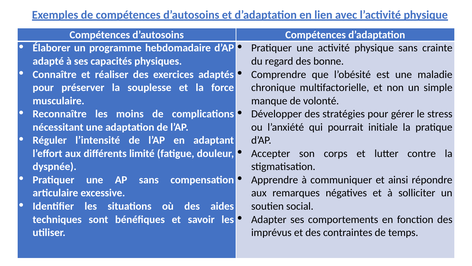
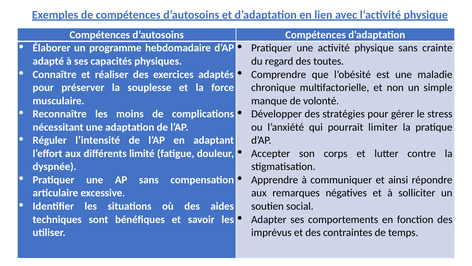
bonne: bonne -> toutes (329, 61)
initiale: initiale -> limiter (383, 127)
